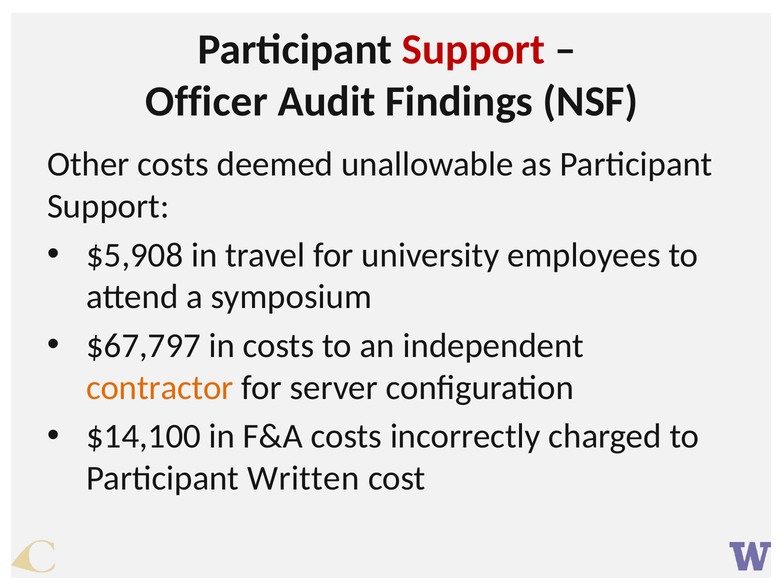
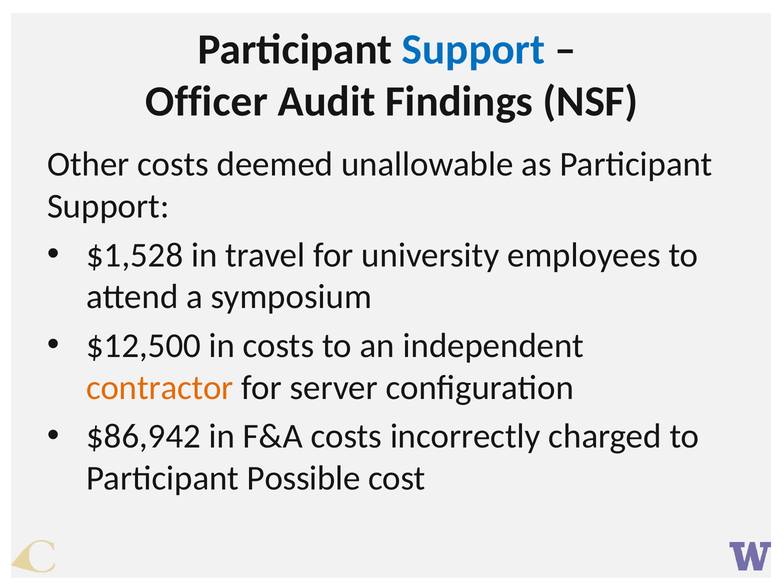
Support colour: red -> blue (474, 50)
$5,908: $5,908 -> $1,528 (135, 255)
$67,797: $67,797 -> $12,500 (144, 346)
$14,100: $14,100 -> $86,942 (144, 436)
Written: Written -> Possible (304, 478)
